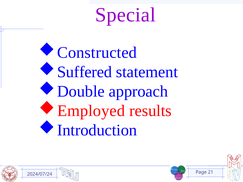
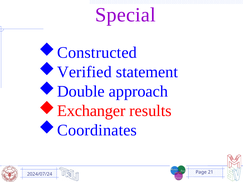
Suffered: Suffered -> Verified (84, 72)
Employed: Employed -> Exchanger (91, 111)
Introduction: Introduction -> Coordinates (97, 130)
